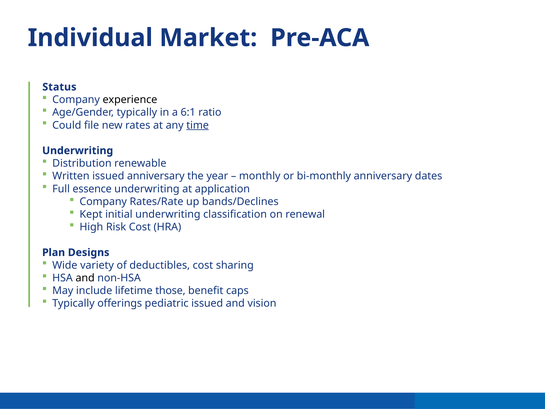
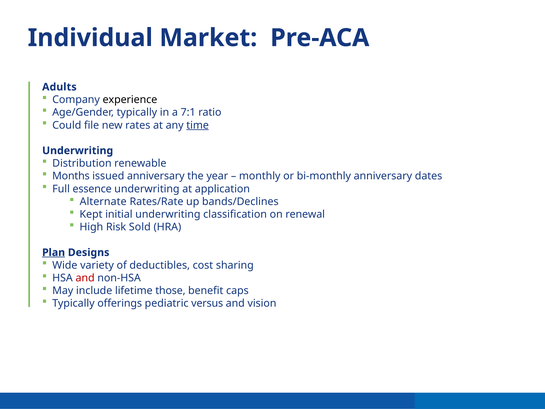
Status: Status -> Adults (59, 87)
6:1: 6:1 -> 7:1 (188, 112)
Written: Written -> Months (71, 176)
Company: Company -> Alternate (103, 201)
Risk Cost: Cost -> Sold (140, 227)
Plan underline: none -> present (54, 252)
and colour: black -> red (85, 278)
pediatric issued: issued -> versus (207, 303)
